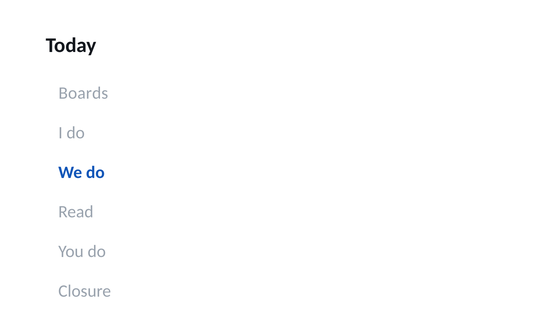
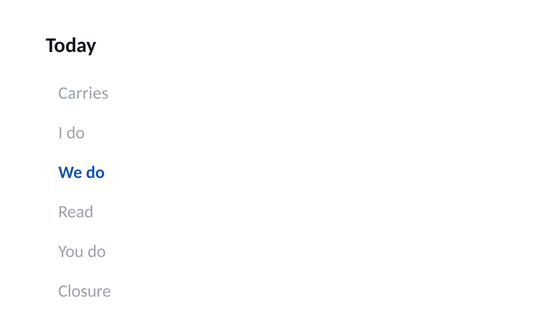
Boards: Boards -> Carries (83, 93)
